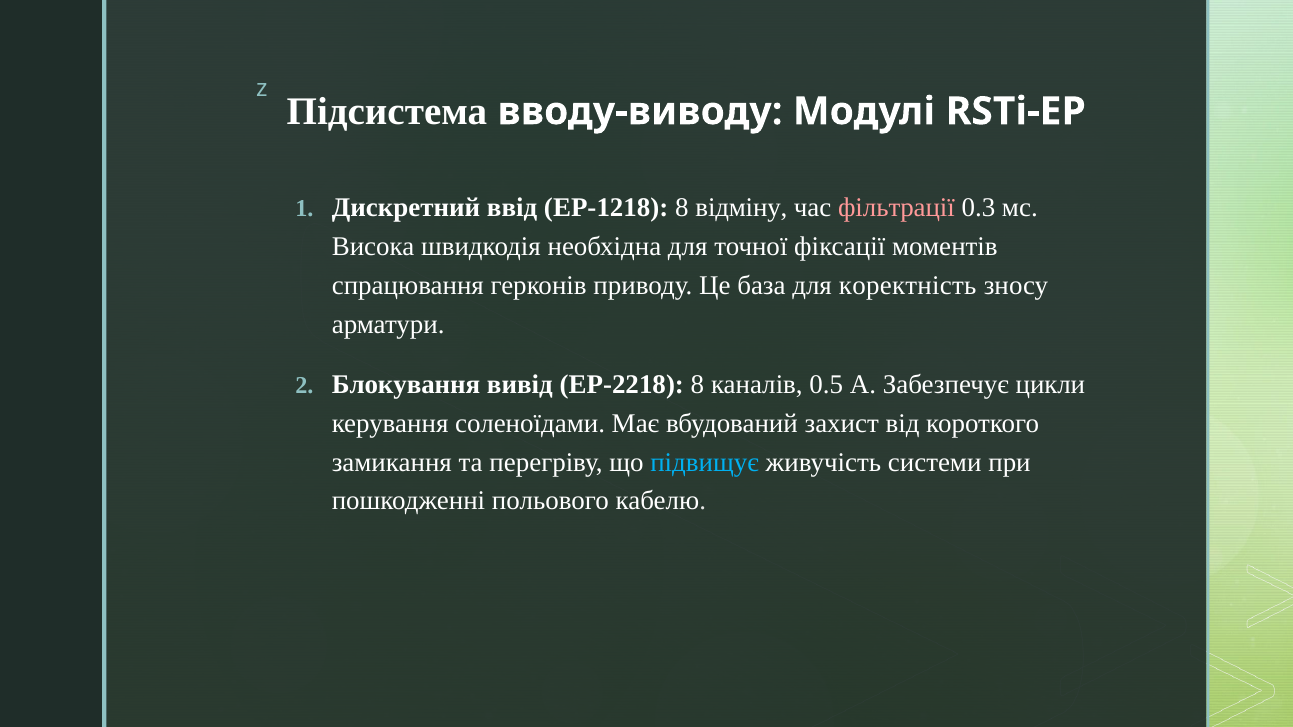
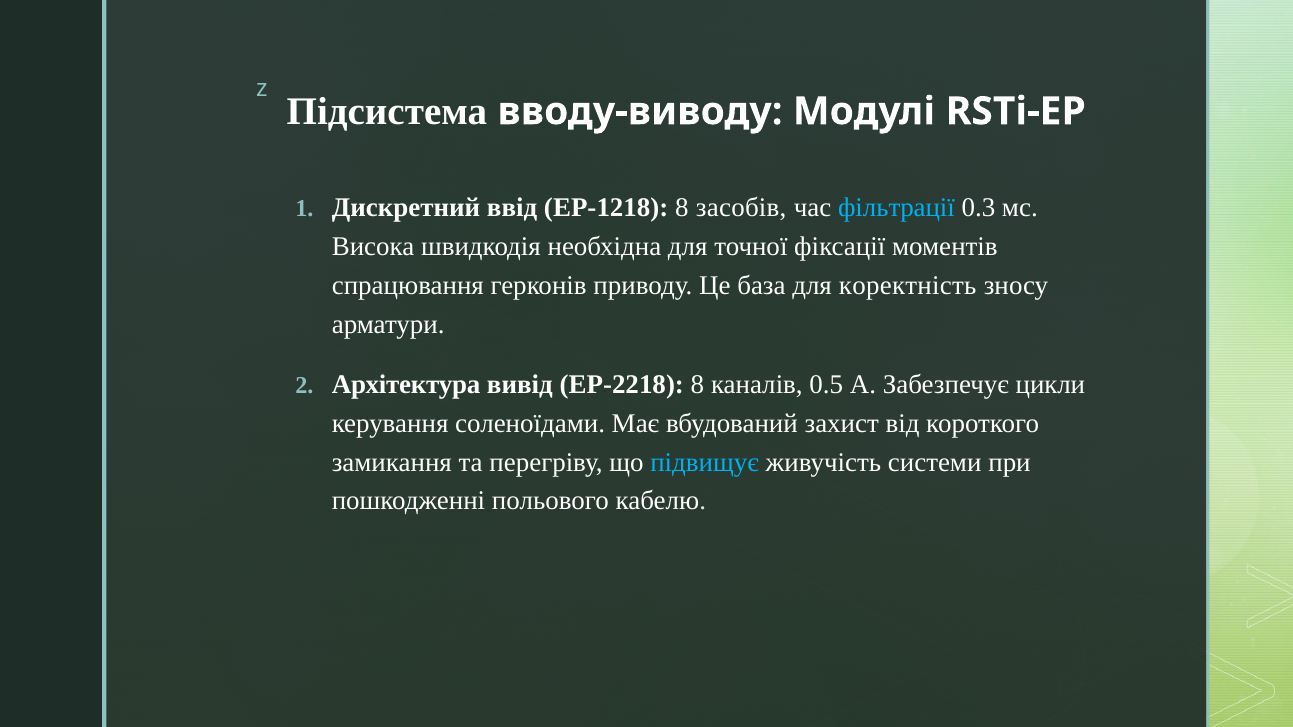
відміну: відміну -> засобів (741, 208)
фільтрації colour: pink -> light blue (896, 208)
Блокування: Блокування -> Архітектура (406, 385)
